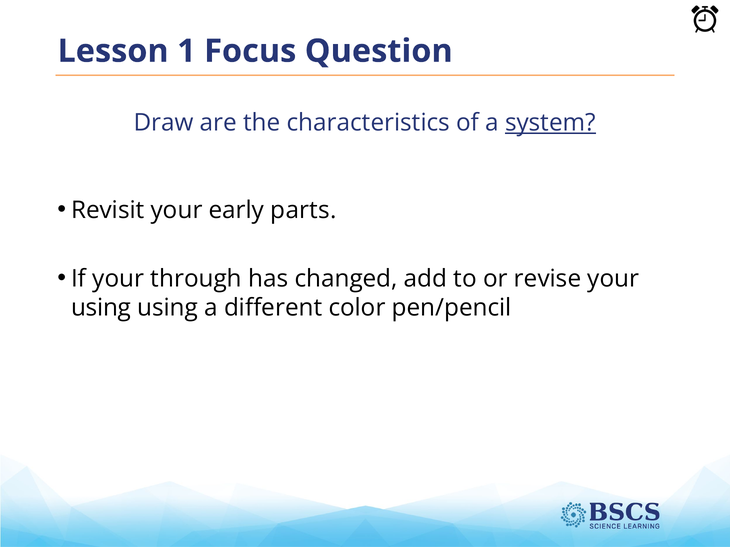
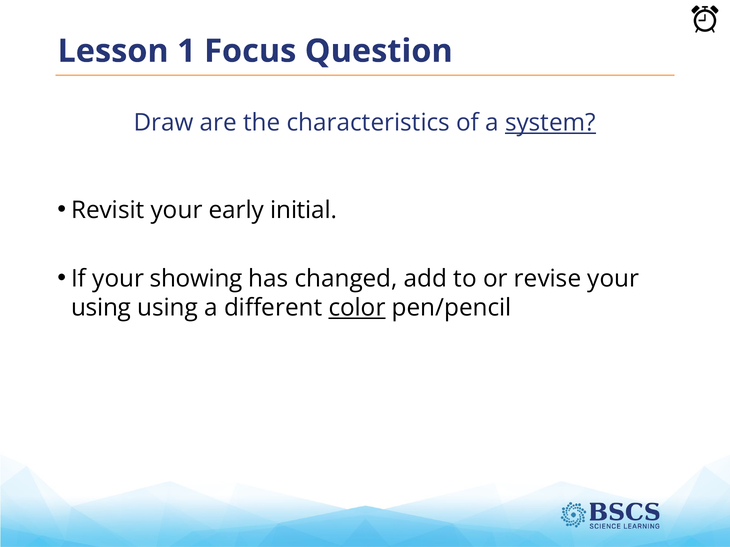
parts: parts -> initial (304, 210)
through: through -> showing (196, 279)
color underline: none -> present (357, 308)
